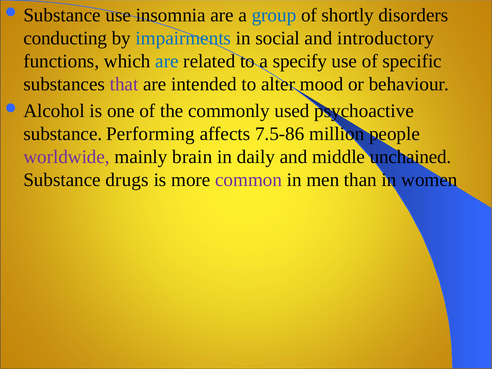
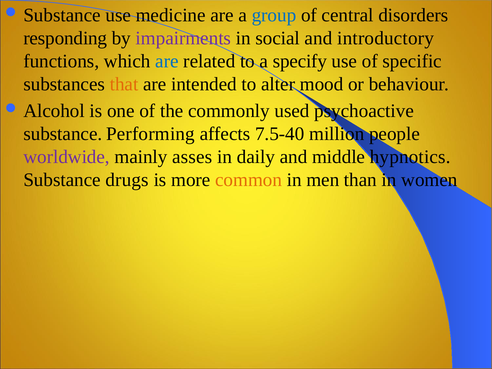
insomnia: insomnia -> medicine (171, 15)
shortly: shortly -> central (348, 15)
conducting: conducting -> responding (65, 38)
impairments colour: blue -> purple (183, 38)
that colour: purple -> orange (124, 84)
7.5-86: 7.5-86 -> 7.5-40 (280, 134)
brain: brain -> asses (192, 157)
unchained: unchained -> hypnotics (410, 157)
common colour: purple -> orange (249, 180)
